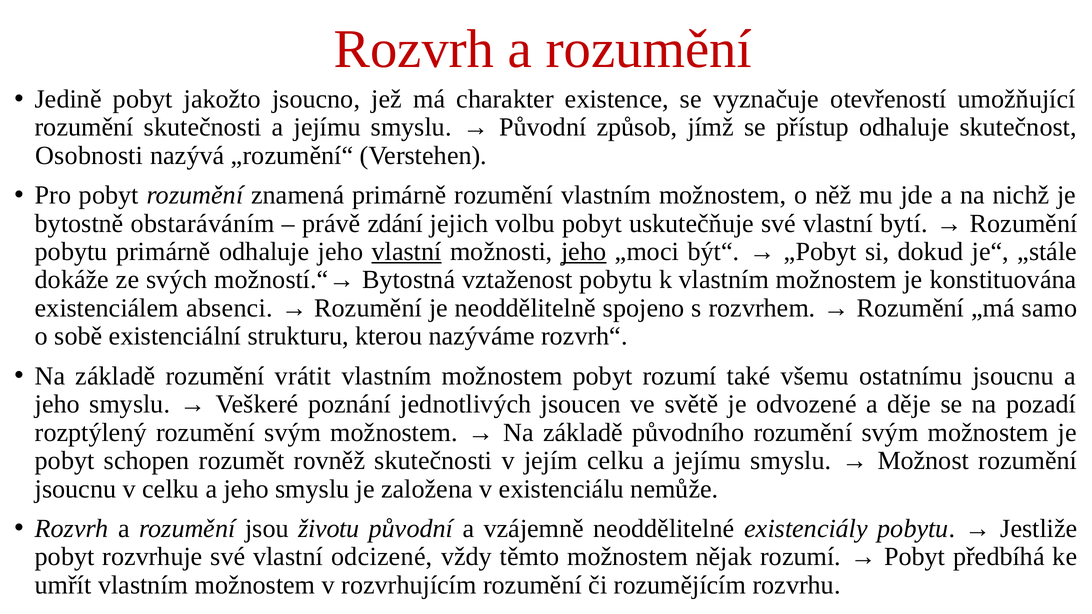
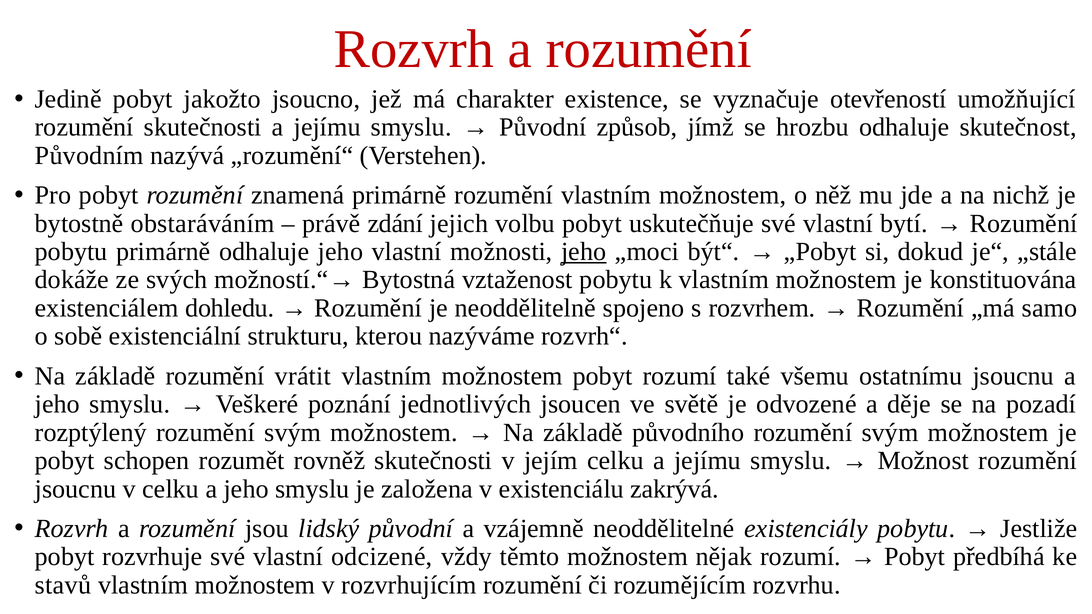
přístup: přístup -> hrozbu (813, 127)
Osobnosti: Osobnosti -> Původním (89, 156)
vlastní underline: present -> none (407, 252)
absenci: absenci -> dohledu (230, 308)
nemůže: nemůže -> zakrývá (674, 489)
životu: životu -> lidský (329, 529)
umřít: umřít -> stavů (63, 585)
